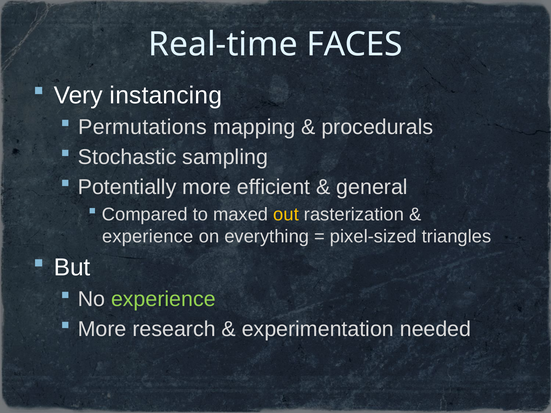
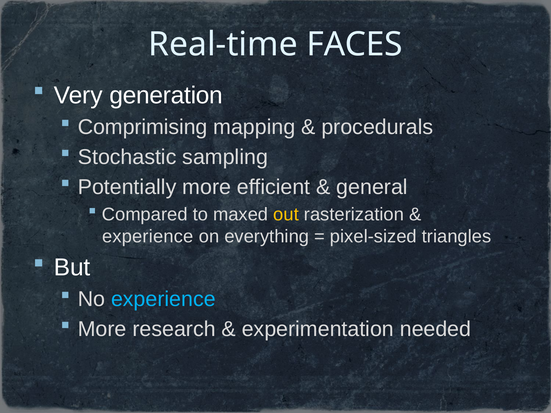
instancing: instancing -> generation (166, 96)
Permutations: Permutations -> Comprimising (143, 127)
experience colour: light green -> light blue (163, 299)
